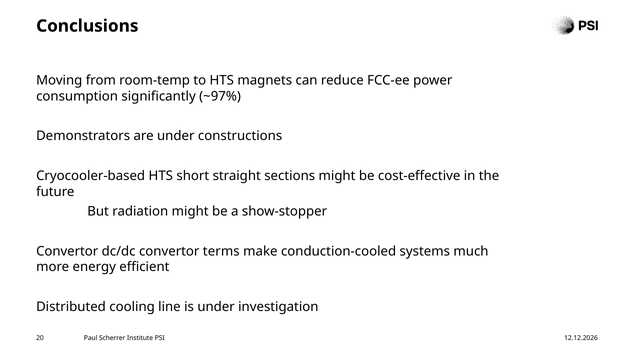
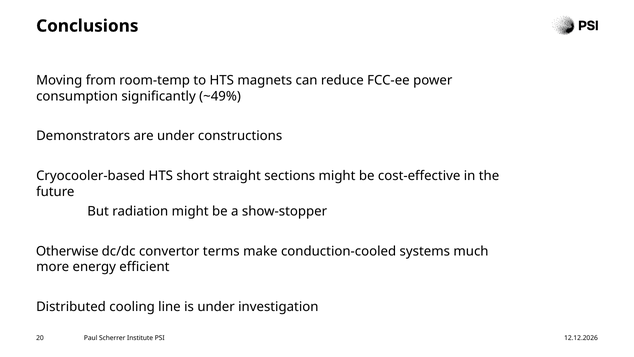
~97%: ~97% -> ~49% (220, 96)
Convertor: Convertor -> Otherwise (67, 251)
